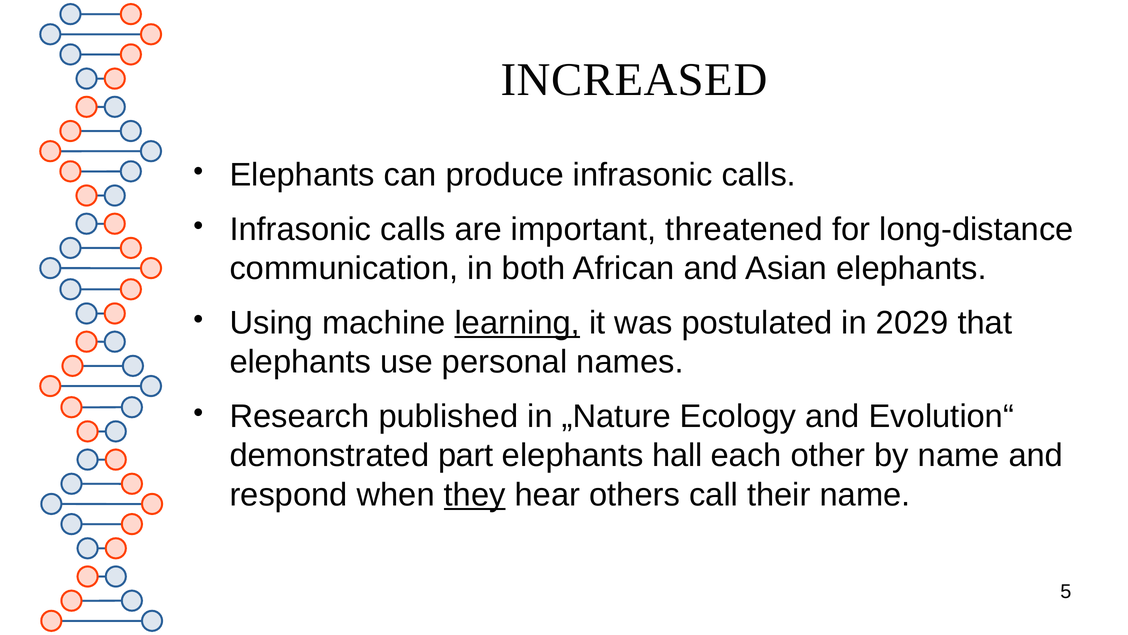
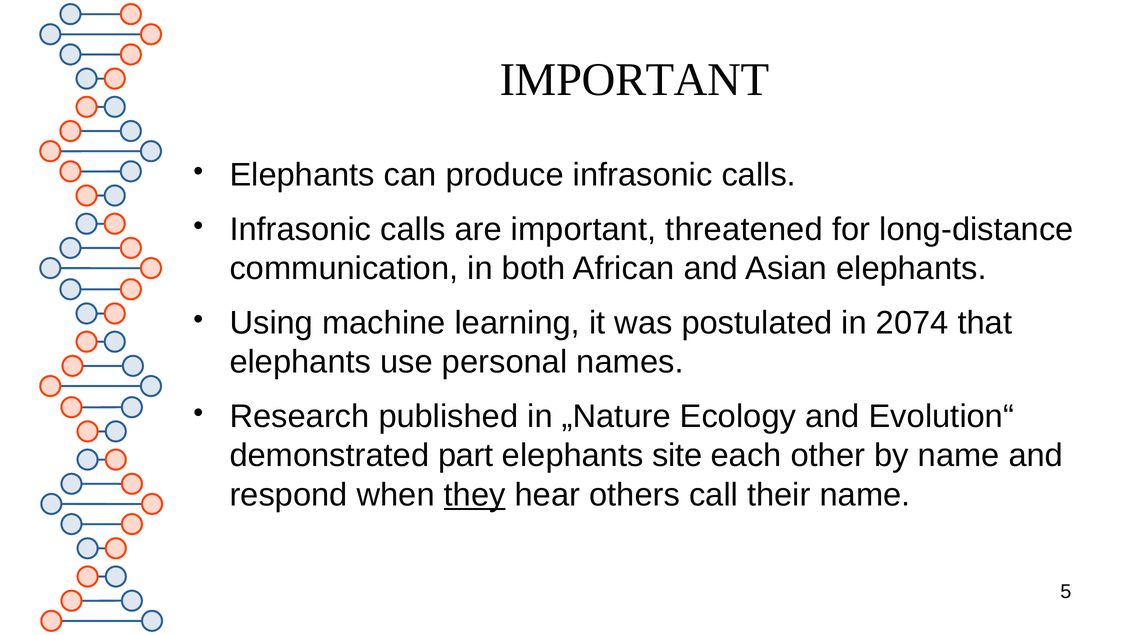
INCREASED: INCREASED -> IMPORTANT (635, 80)
learning underline: present -> none (517, 323)
2029: 2029 -> 2074 (912, 323)
hall: hall -> site (677, 455)
